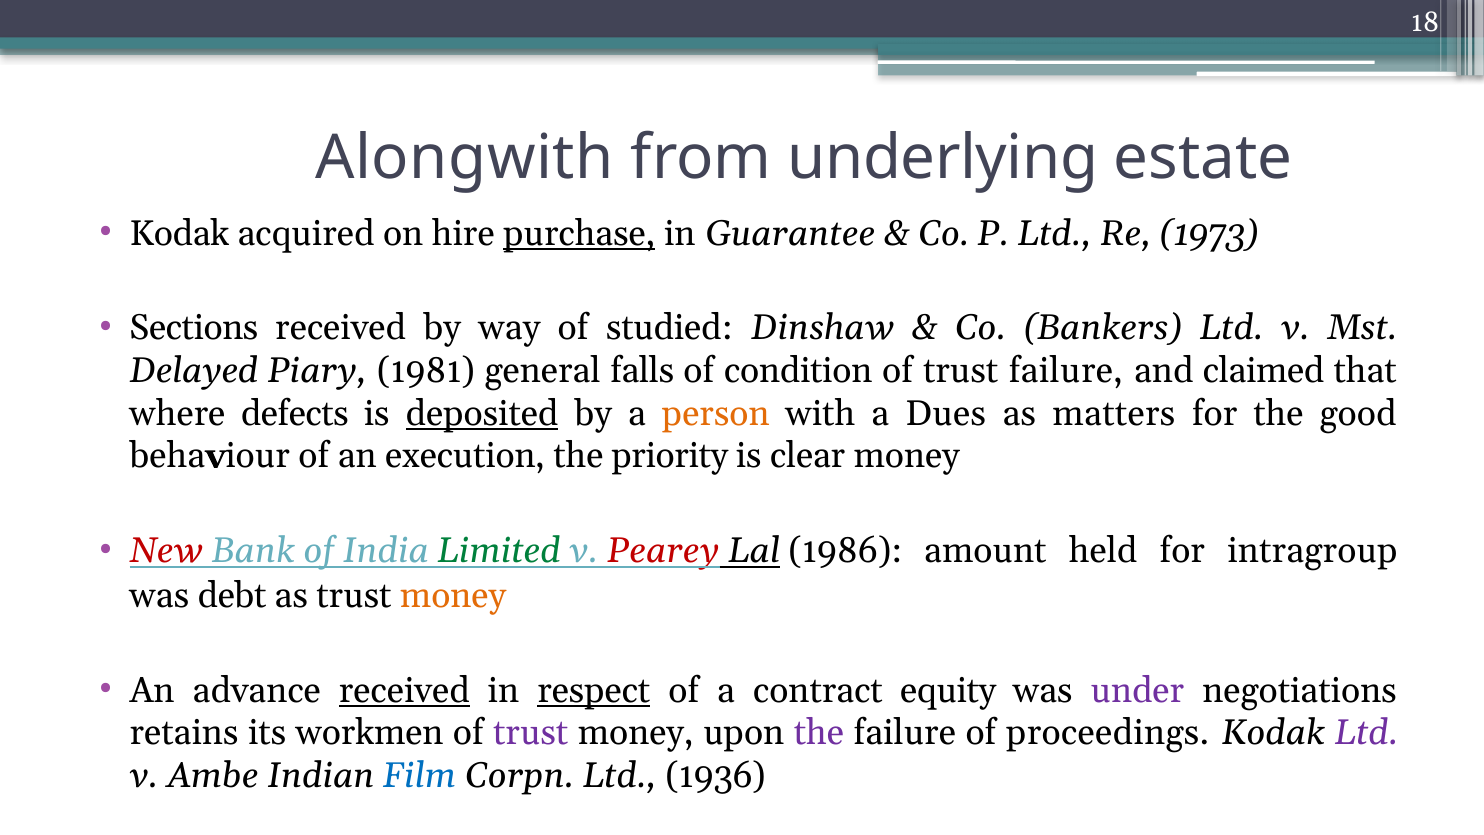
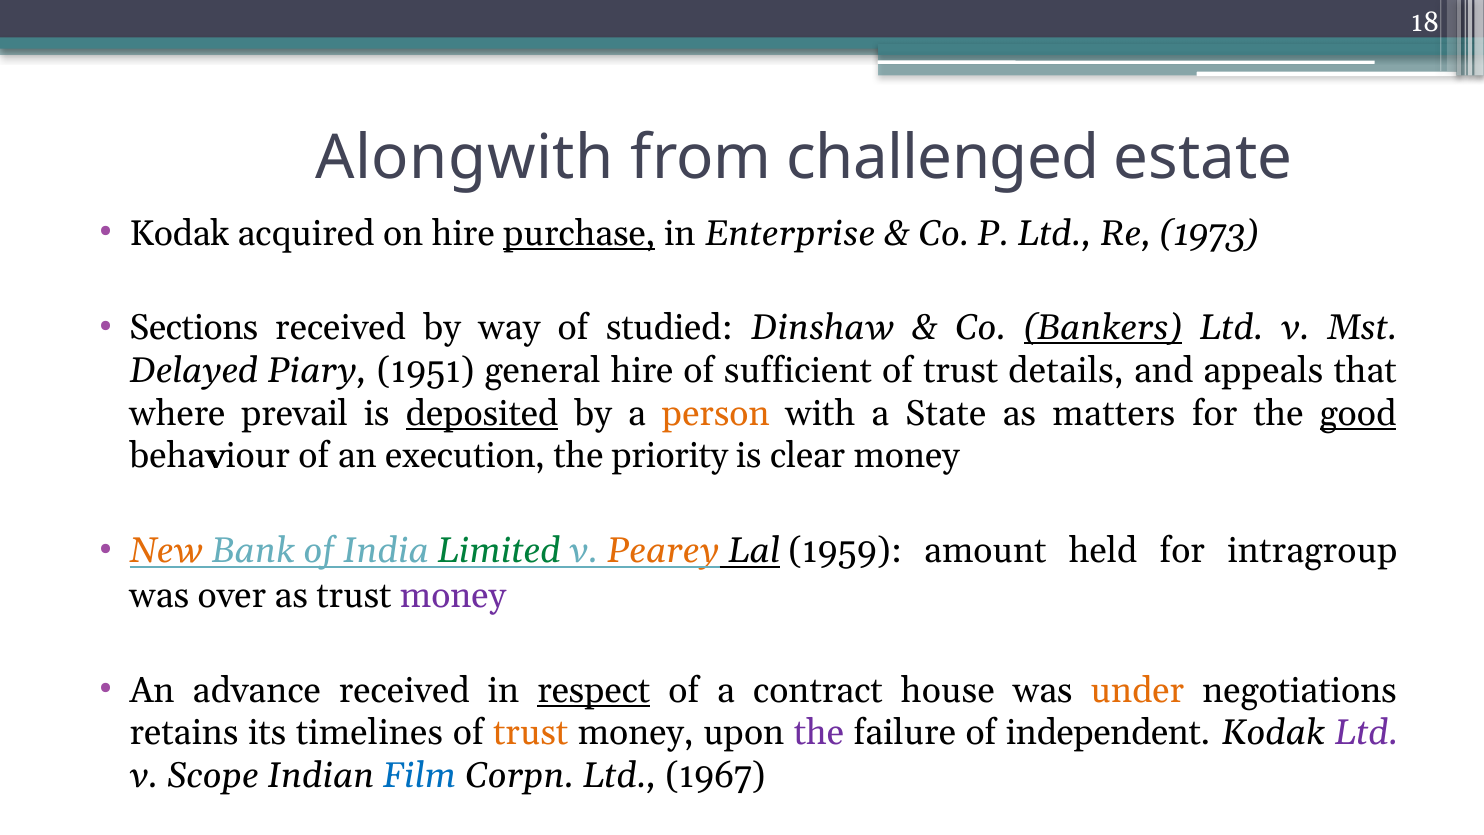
underlying: underlying -> challenged (943, 158)
Guarantee: Guarantee -> Enterprise (790, 233)
Bankers underline: none -> present (1103, 328)
1981: 1981 -> 1951 (426, 371)
general falls: falls -> hire (642, 371)
condition: condition -> sufficient (798, 371)
trust failure: failure -> details (1066, 371)
claimed: claimed -> appeals (1263, 371)
defects: defects -> prevail (295, 413)
Dues: Dues -> State (946, 413)
good underline: none -> present (1358, 413)
New colour: red -> orange (166, 550)
Pearey colour: red -> orange (664, 550)
1986: 1986 -> 1959 (845, 550)
debt: debt -> over (232, 596)
money colour: orange -> purple (453, 596)
received underline: present -> none (404, 690)
equity: equity -> house (948, 690)
under colour: purple -> orange (1137, 690)
workmen: workmen -> timelines (369, 733)
trust colour: purple -> orange (531, 733)
proceedings: proceedings -> independent (1108, 733)
Ambe: Ambe -> Scope (213, 775)
1936: 1936 -> 1967 (716, 775)
